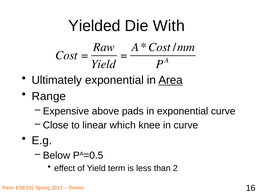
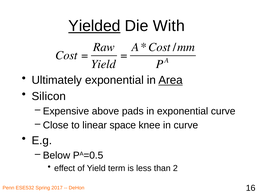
Yielded underline: none -> present (94, 26)
Range: Range -> Silicon (49, 96)
which: which -> space (123, 125)
